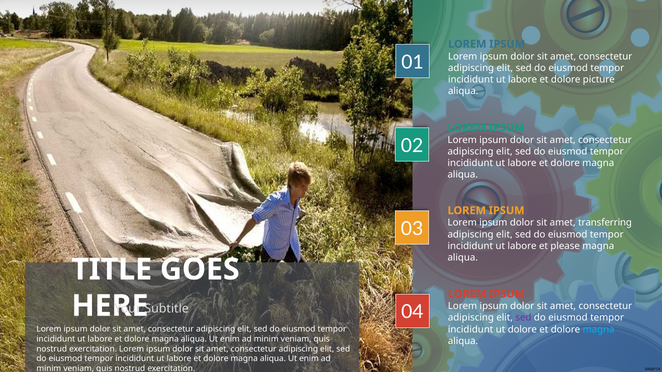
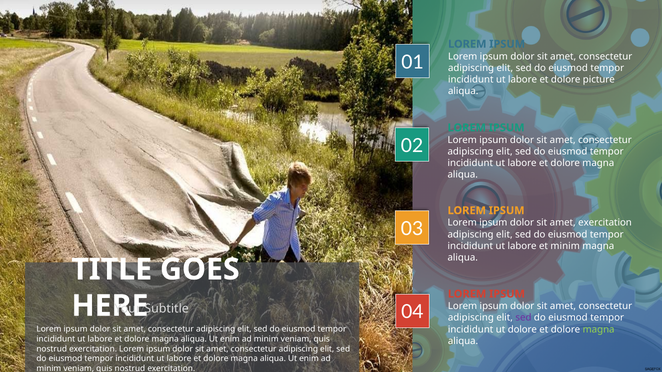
amet transferring: transferring -> exercitation (605, 223)
et please: please -> minim (565, 246)
magna colour: light blue -> light green (599, 330)
